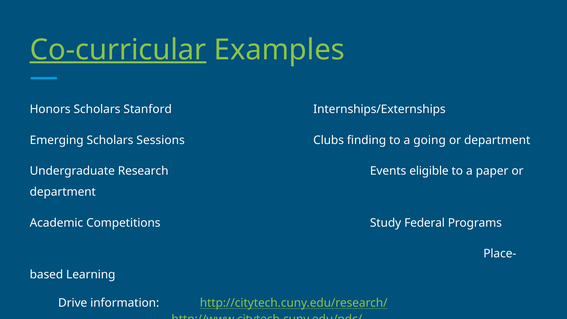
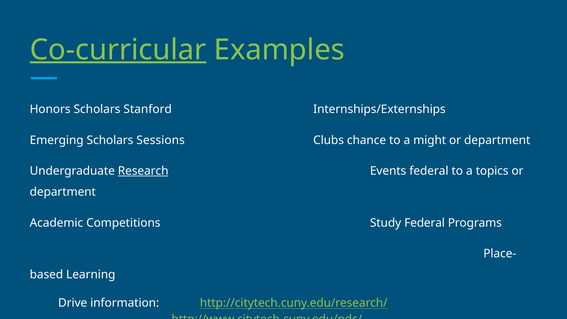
finding: finding -> chance (367, 140)
going: going -> might (430, 140)
Research underline: none -> present (143, 171)
Events eligible: eligible -> federal (429, 171)
paper: paper -> topics (492, 171)
